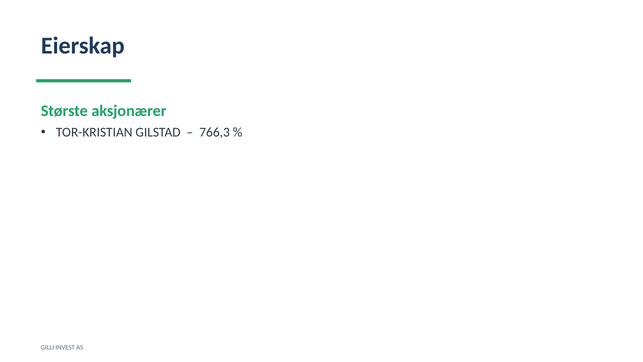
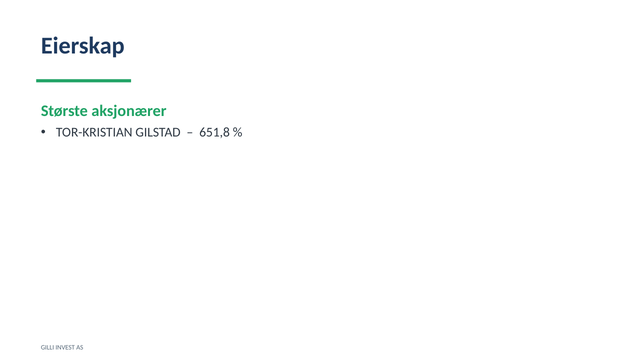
766,3: 766,3 -> 651,8 (215, 132)
